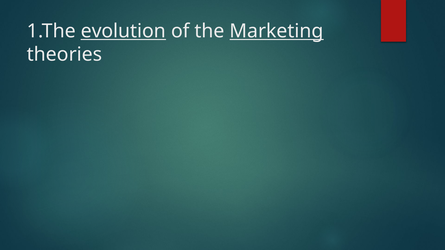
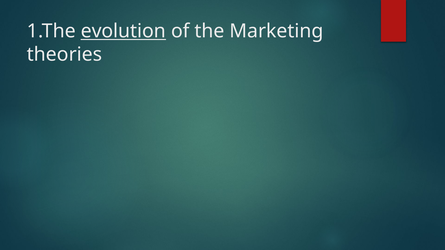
Marketing underline: present -> none (277, 31)
